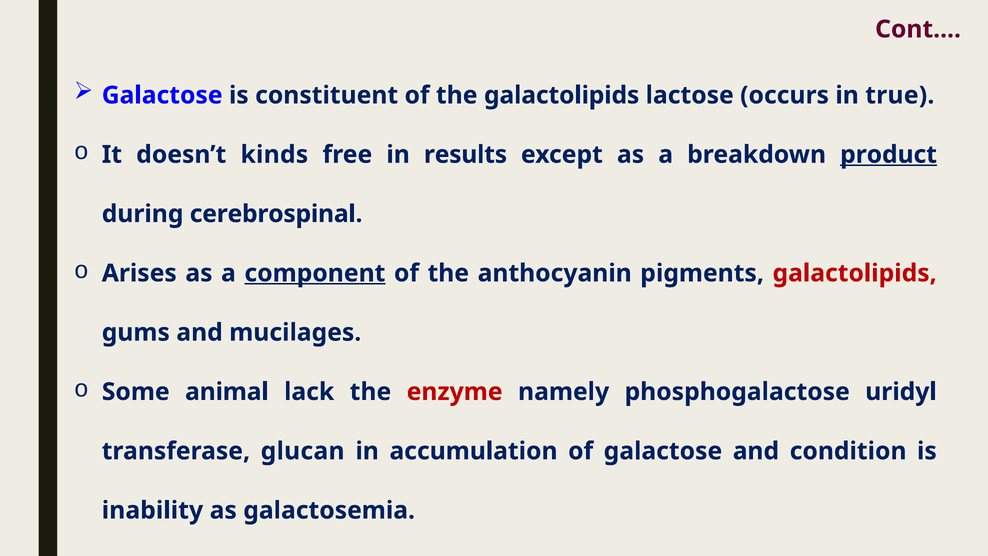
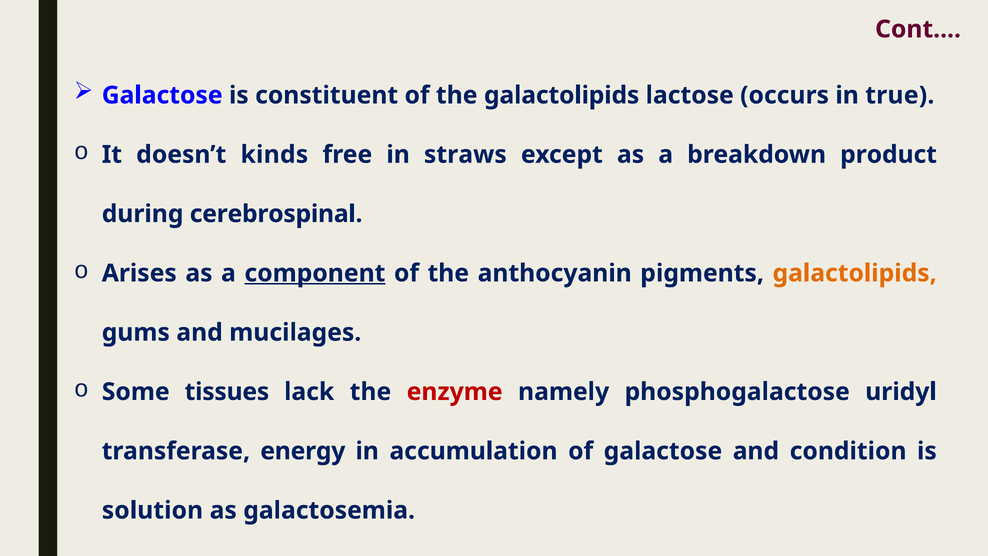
results: results -> straws (465, 155)
product underline: present -> none (889, 155)
galactolipids colour: red -> orange (855, 273)
animal: animal -> tissues (227, 392)
glucan: glucan -> energy (303, 451)
inability: inability -> solution (152, 510)
